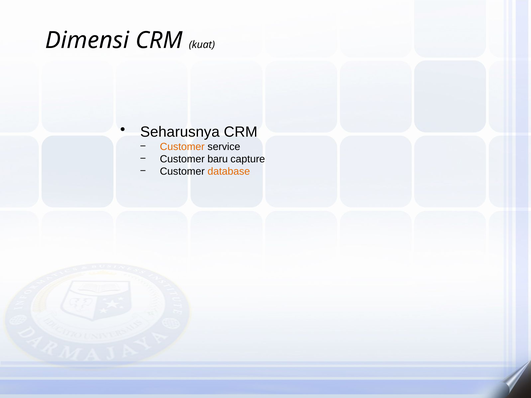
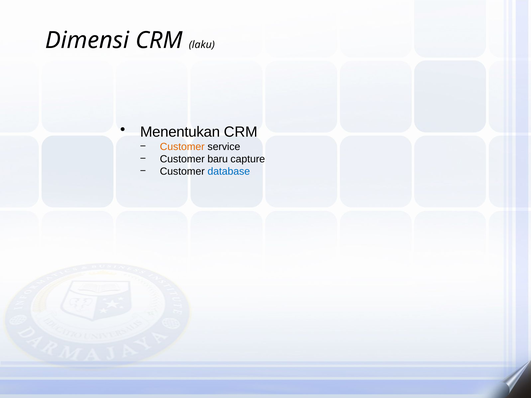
kuat: kuat -> laku (202, 45)
Seharusnya: Seharusnya -> Menentukan (180, 132)
database colour: orange -> blue (229, 171)
